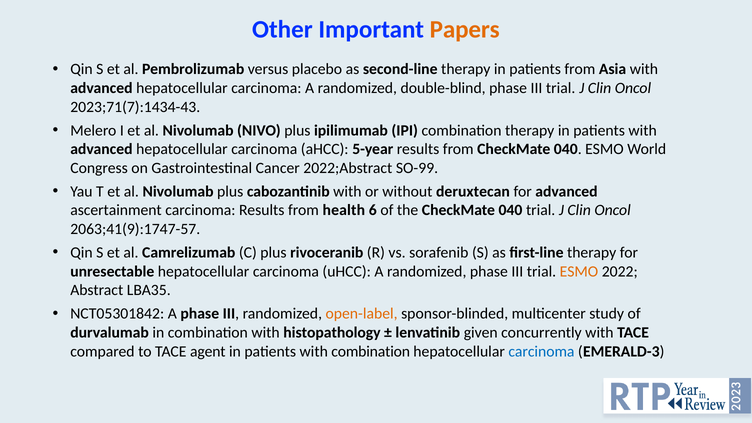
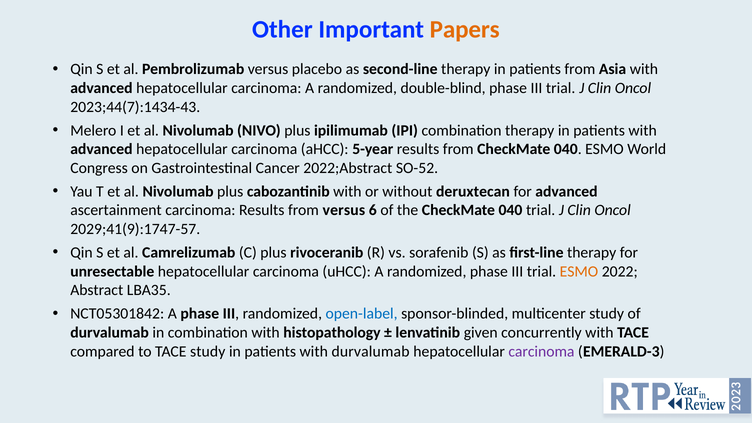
2023;71(7):1434-43: 2023;71(7):1434-43 -> 2023;44(7):1434-43 (135, 107)
SO-99: SO-99 -> SO-52 (417, 168)
from health: health -> versus (344, 210)
2063;41(9):1747-57: 2063;41(9):1747-57 -> 2029;41(9):1747-57 (135, 229)
open-label colour: orange -> blue (362, 314)
TACE agent: agent -> study (208, 351)
with combination: combination -> durvalumab (371, 351)
carcinoma colour: blue -> purple (541, 351)
